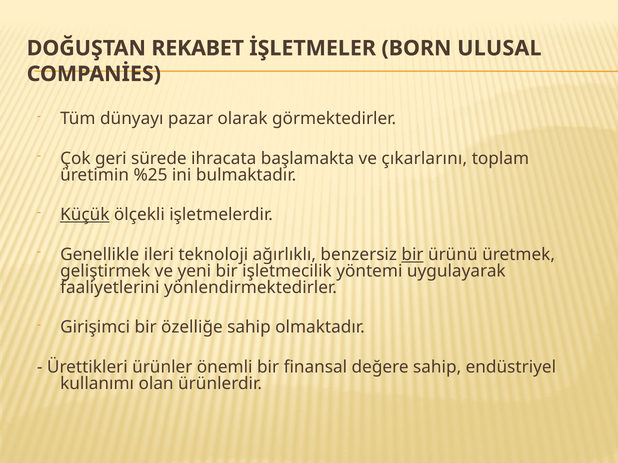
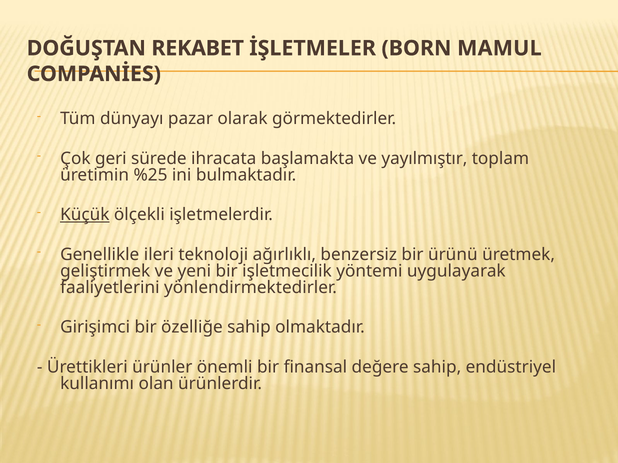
ULUSAL: ULUSAL -> MAMUL (499, 48)
çıkarlarını: çıkarlarını -> yayılmıştır (424, 159)
bir underline: present -> none (413, 255)
